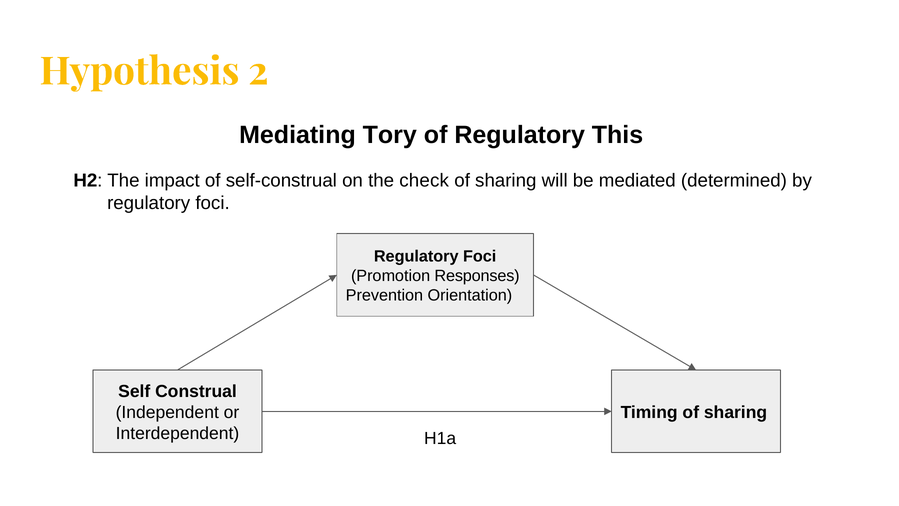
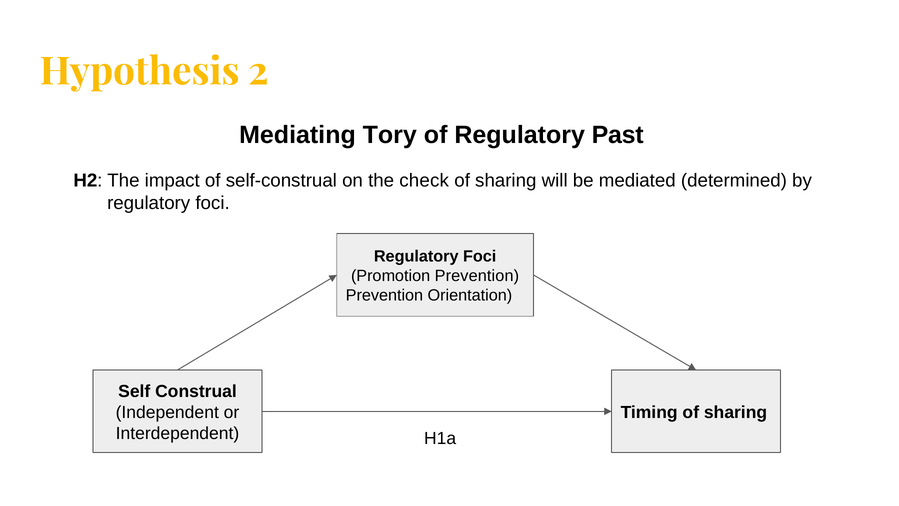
This: This -> Past (618, 135)
Promotion Responses: Responses -> Prevention (477, 276)
